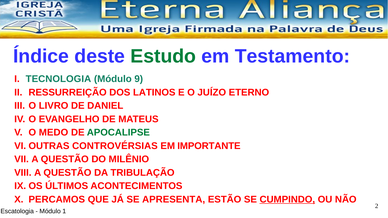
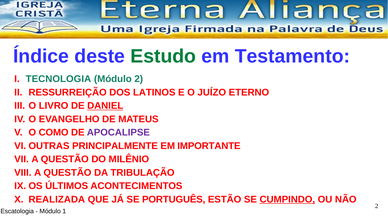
Módulo 9: 9 -> 2 (139, 79)
DANIEL underline: none -> present (105, 106)
MEDO: MEDO -> COMO (54, 133)
APOCALIPSE colour: green -> purple (118, 133)
CONTROVÉRSIAS: CONTROVÉRSIAS -> PRINCIPALMENTE (115, 146)
PERCAMOS: PERCAMOS -> REALIZADA (57, 200)
APRESENTA: APRESENTA -> PORTUGUÊS (174, 200)
